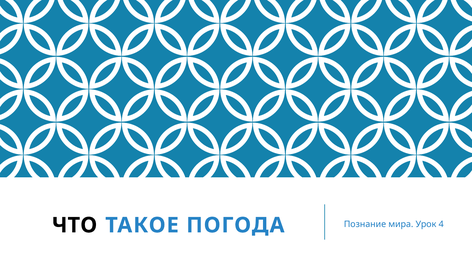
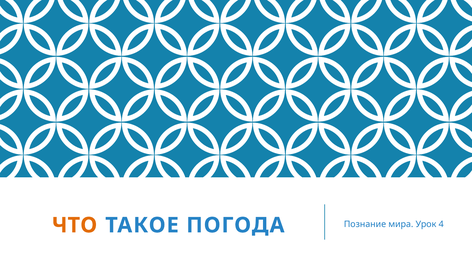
ЧТО colour: black -> orange (74, 225)
